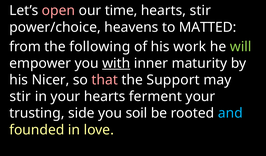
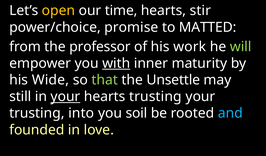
open colour: pink -> yellow (58, 11)
heavens: heavens -> promise (131, 27)
following: following -> professor (100, 47)
Nicer: Nicer -> Wide (50, 80)
that colour: pink -> light green (105, 80)
Support: Support -> Unsettle (173, 80)
stir: stir -> still (20, 96)
your underline: none -> present (65, 96)
hearts ferment: ferment -> trusting (155, 96)
side: side -> into (81, 113)
